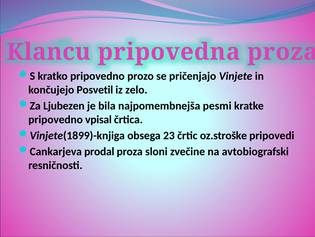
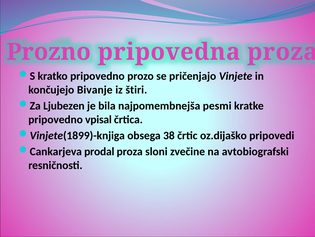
Klancu: Klancu -> Prozno (49, 52)
Posvetil: Posvetil -> Bivanje (95, 90)
zelo: zelo -> štiri (136, 90)
23: 23 -> 38 (169, 135)
oz.stroške: oz.stroške -> oz.dijaško (223, 135)
